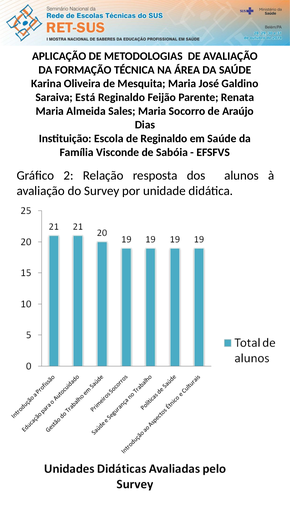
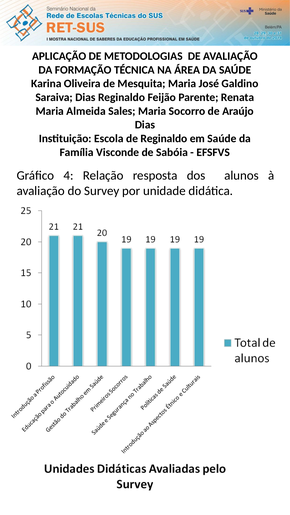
Saraiva Está: Está -> Dias (85, 97)
2: 2 -> 4 (68, 176)
